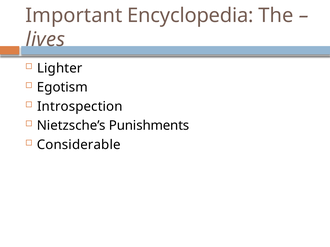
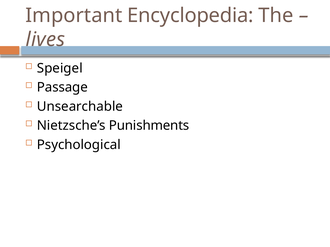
Lighter: Lighter -> Speigel (60, 68)
Egotism: Egotism -> Passage (62, 87)
Introspection: Introspection -> Unsearchable (80, 107)
Considerable: Considerable -> Psychological (79, 145)
